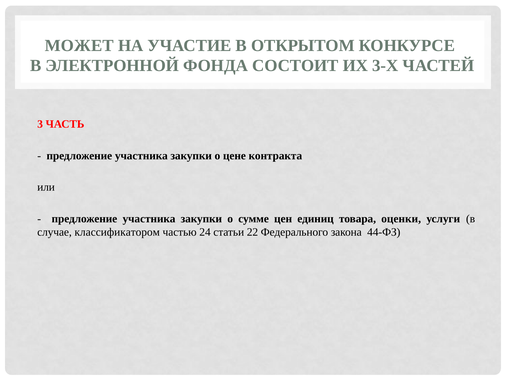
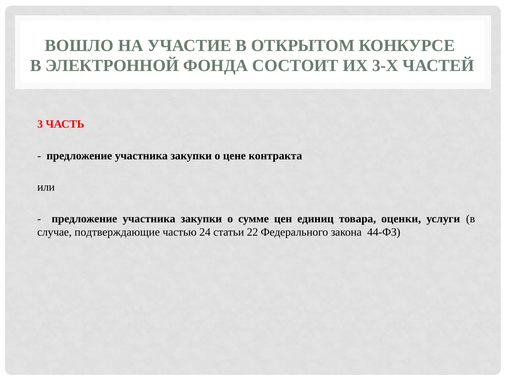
МОЖЕТ: МОЖЕТ -> ВОШЛО (79, 45)
классификатором: классификатором -> подтверждающие (117, 232)
